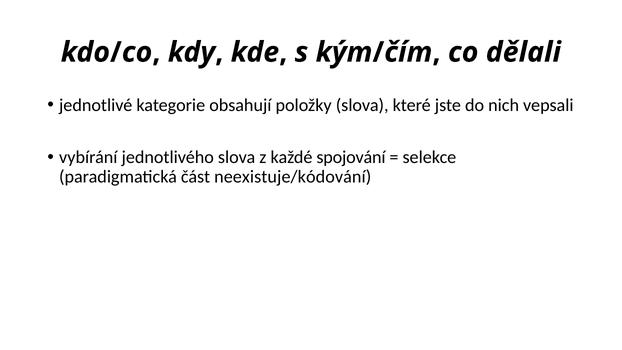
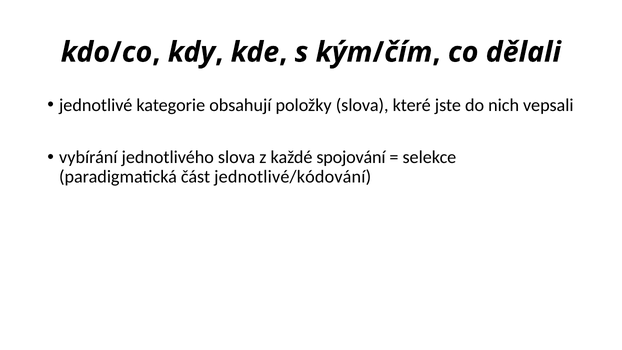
neexistuje/kódování: neexistuje/kódování -> jednotlivé/kódování (293, 177)
